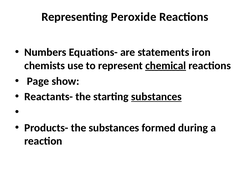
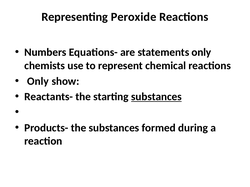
statements iron: iron -> only (201, 52)
chemical underline: present -> none (166, 66)
Page: Page -> Only (38, 81)
